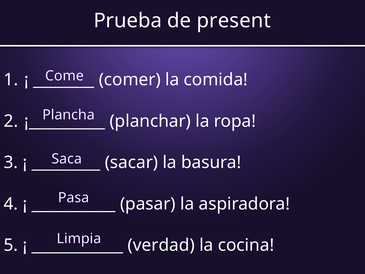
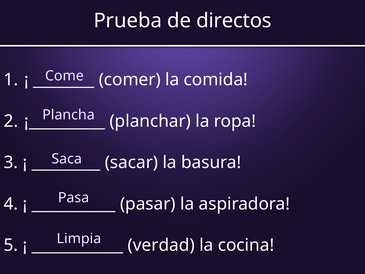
present: present -> directos (234, 21)
